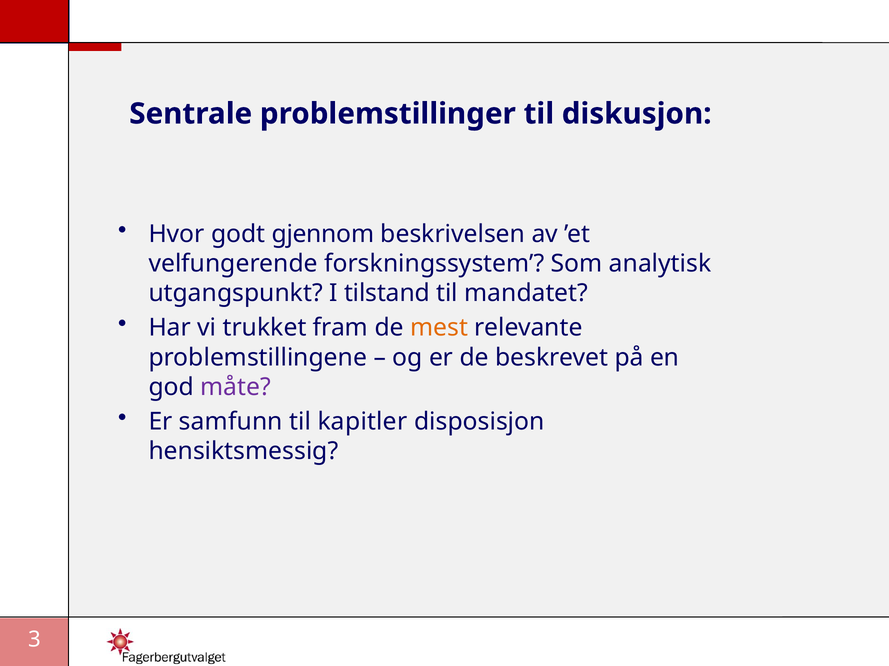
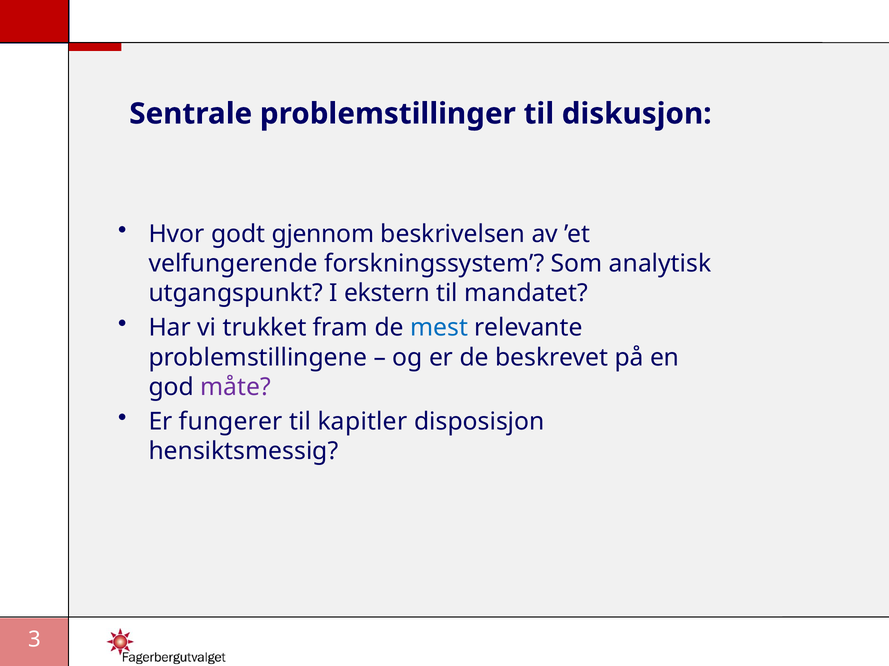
tilstand: tilstand -> ekstern (387, 294)
mest colour: orange -> blue (439, 328)
samfunn: samfunn -> fungerer (231, 422)
